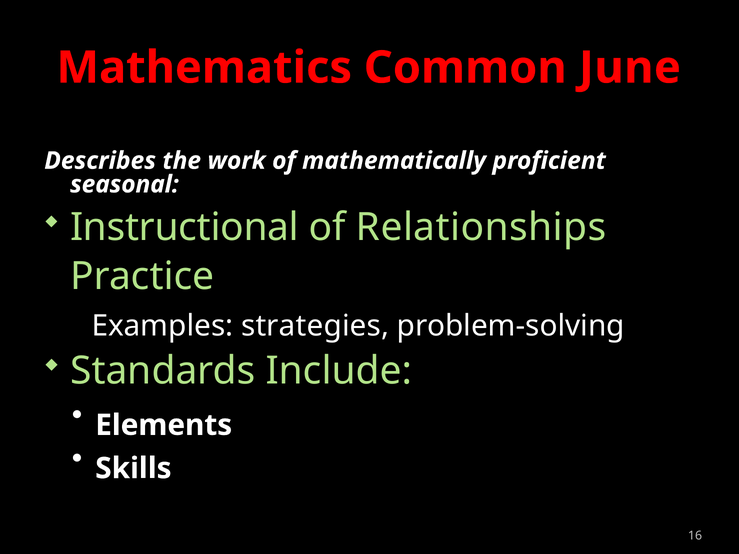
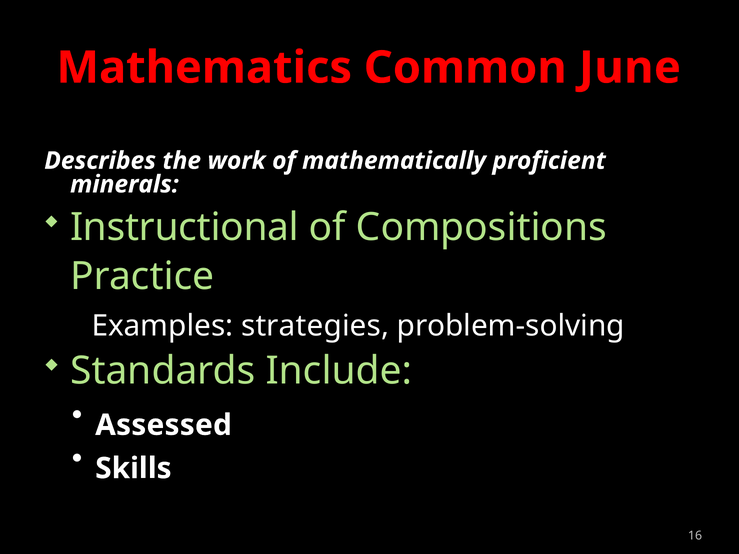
seasonal: seasonal -> minerals (124, 184)
Relationships: Relationships -> Compositions (481, 228)
Elements: Elements -> Assessed (164, 425)
